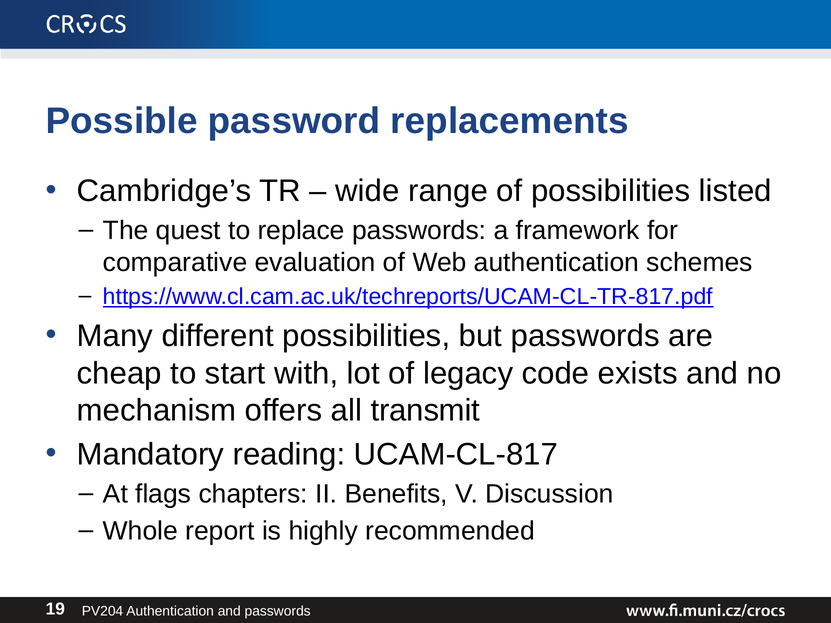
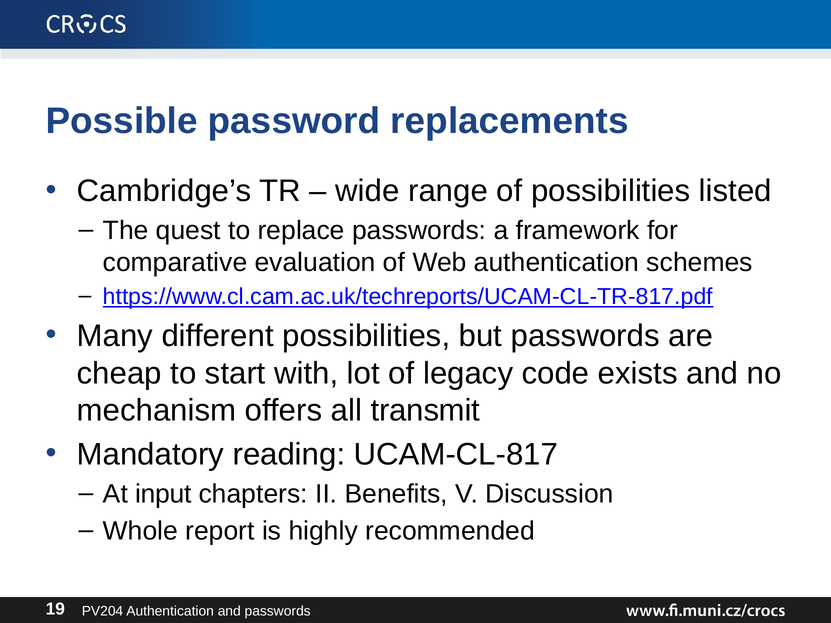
flags: flags -> input (163, 494)
